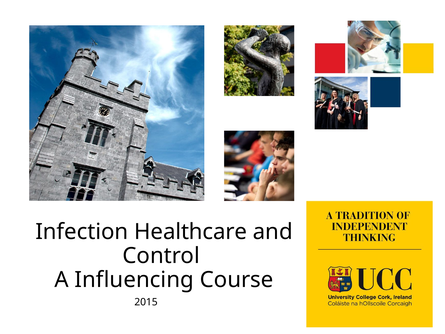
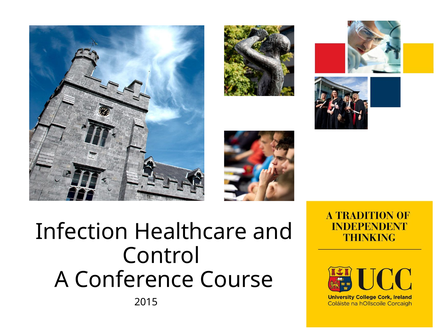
Influencing: Influencing -> Conference (134, 280)
